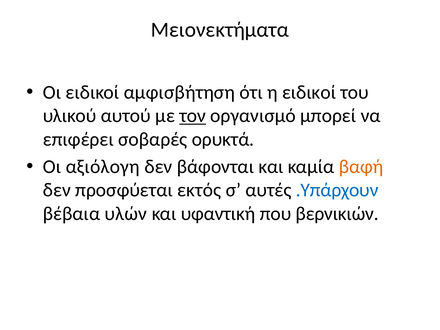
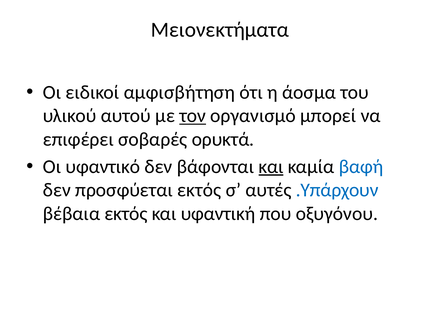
η ειδικοί: ειδικοί -> άοσμα (309, 92)
αξιόλογη: αξιόλογη -> υφαντικό (103, 167)
και underline: none -> present (271, 167)
βαφή colour: orange -> blue (361, 167)
βέβαια υλών: υλών -> εκτός (126, 214)
βερνικιών: βερνικιών -> οξυγόνου (337, 214)
